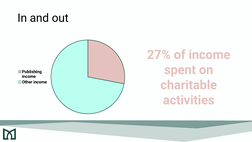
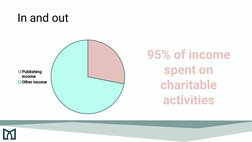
27%: 27% -> 95% (159, 55)
